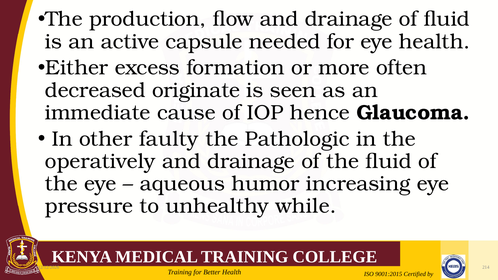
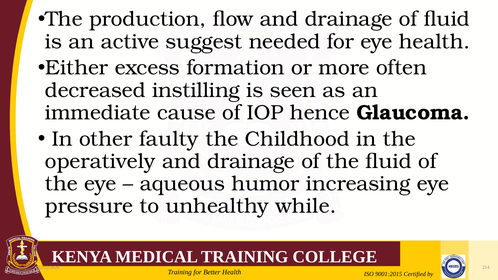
capsule: capsule -> suggest (204, 42)
originate: originate -> instilling (196, 90)
Pathologic: Pathologic -> Childhood (297, 139)
